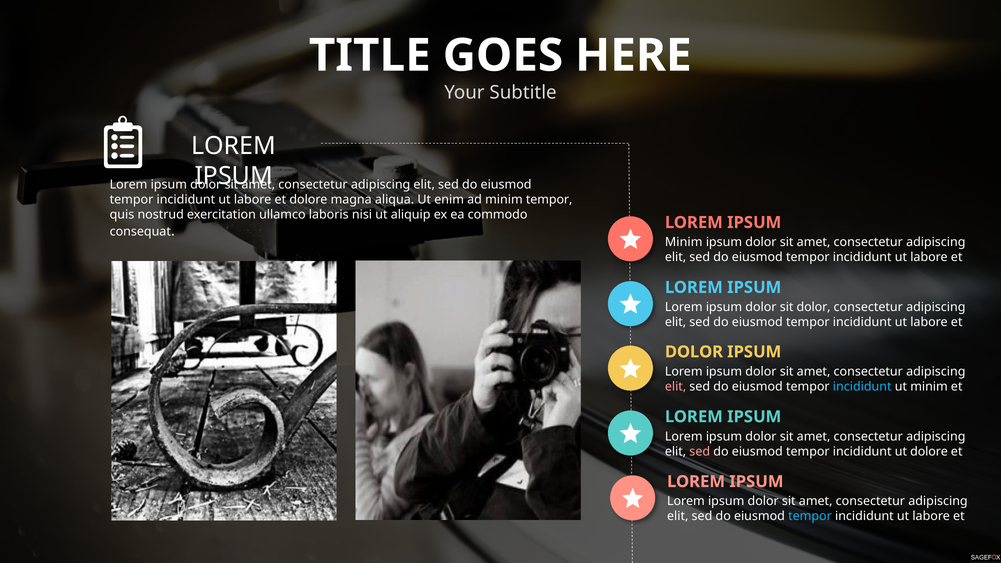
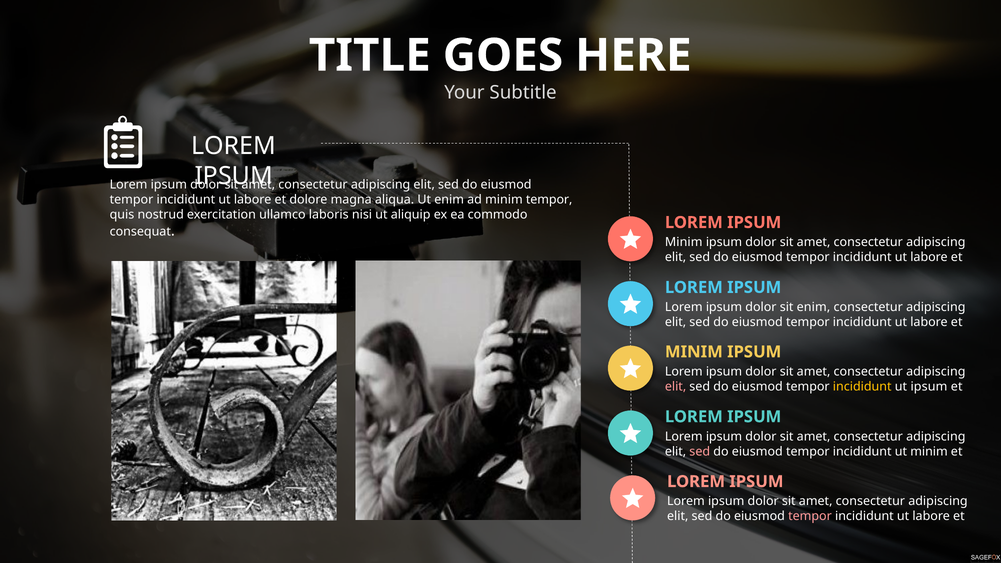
sit dolor: dolor -> enim (813, 307)
DOLOR: DOLOR -> MINIM (694, 352)
incididunt colour: light blue -> yellow (862, 387)
ut minim: minim -> ipsum (929, 387)
ut dolore: dolore -> minim (929, 452)
tempor colour: light blue -> pink (810, 516)
